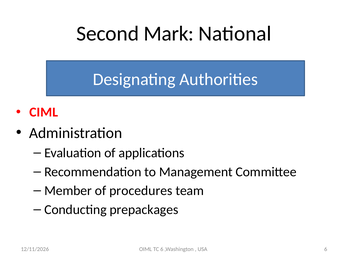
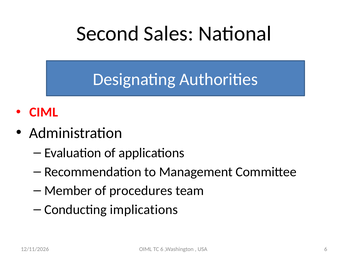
Mark: Mark -> Sales (169, 34)
prepackages: prepackages -> implications (144, 210)
